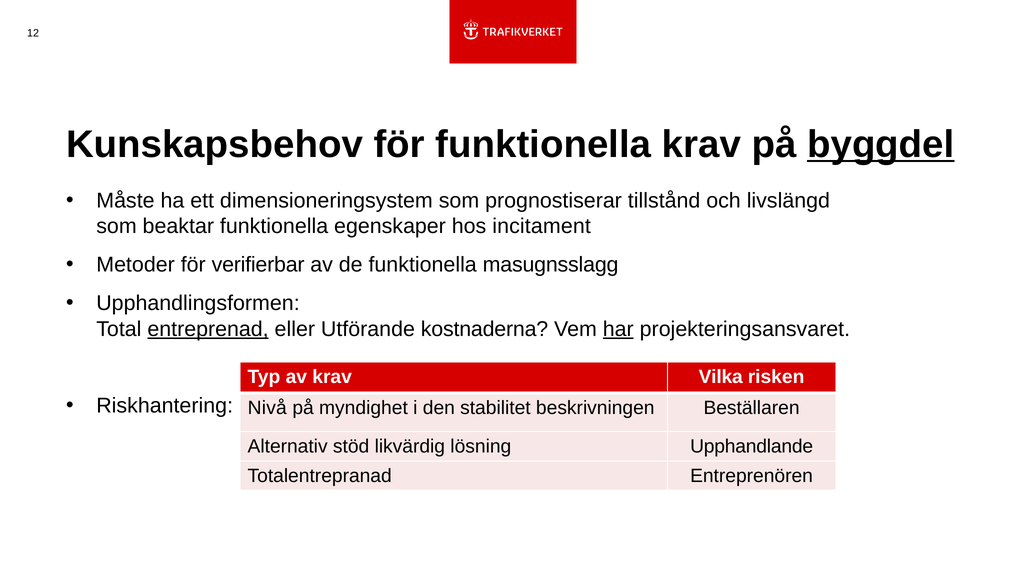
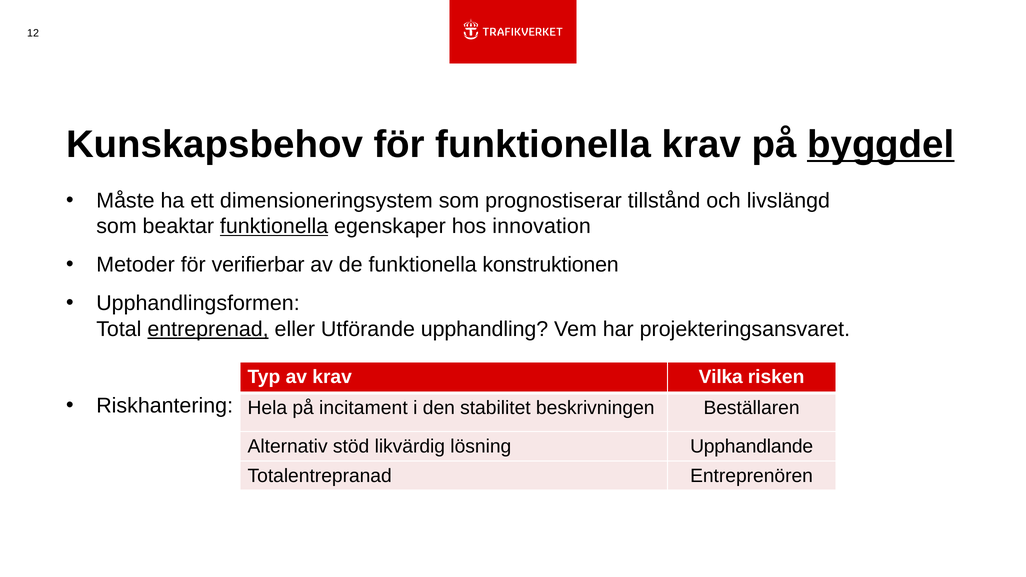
funktionella underline: none -> present (274, 226)
incitament: incitament -> innovation (542, 226)
masugnsslagg: masugnsslagg -> konstruktionen (551, 265)
kostnaderna: kostnaderna -> upphandling (485, 329)
har underline: present -> none (618, 329)
Nivå: Nivå -> Hela (267, 408)
myndighet: myndighet -> incitament (363, 408)
